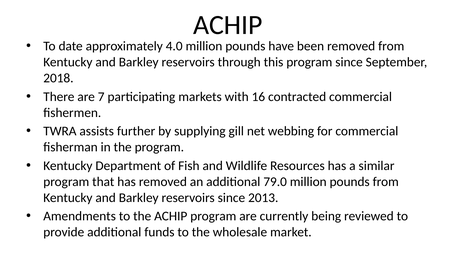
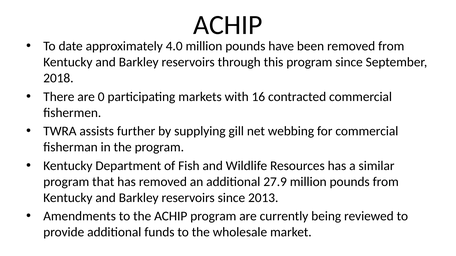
7: 7 -> 0 (101, 97)
79.0: 79.0 -> 27.9 (275, 182)
